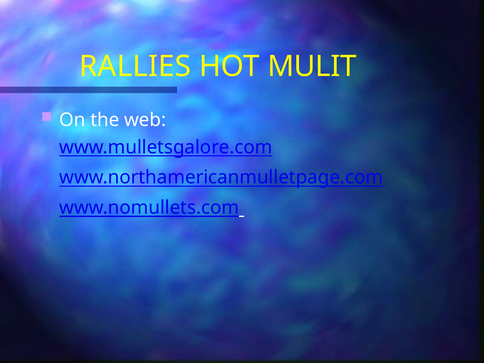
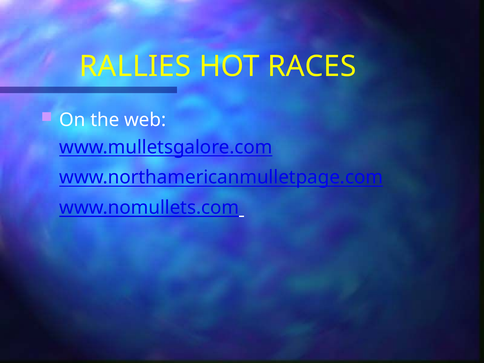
MULIT: MULIT -> RACES (312, 67)
